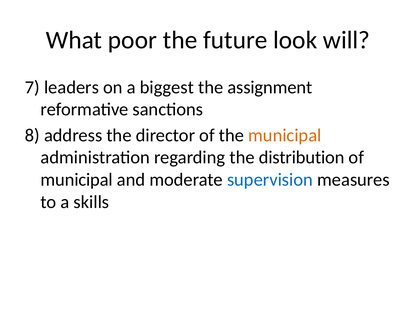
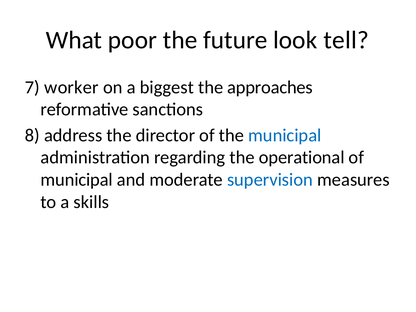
will: will -> tell (346, 40)
leaders: leaders -> worker (71, 87)
assignment: assignment -> approaches (270, 87)
municipal colour: orange -> blue (285, 135)
distribution: distribution -> operational (302, 158)
